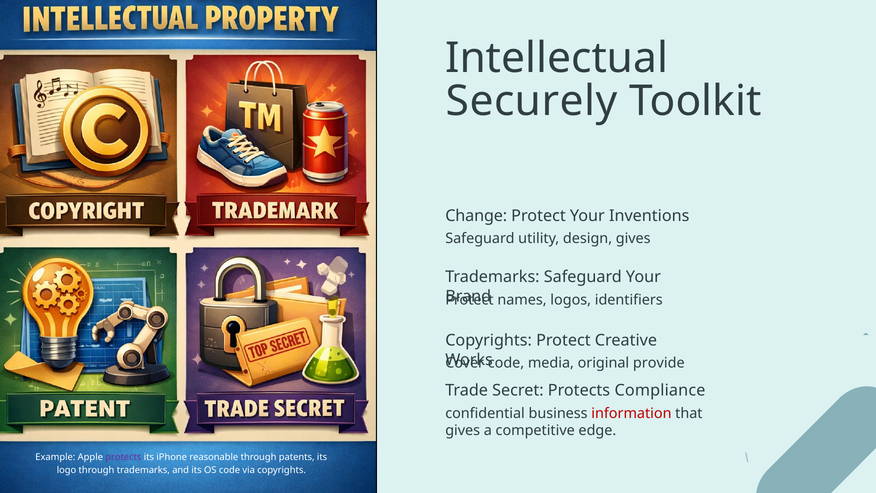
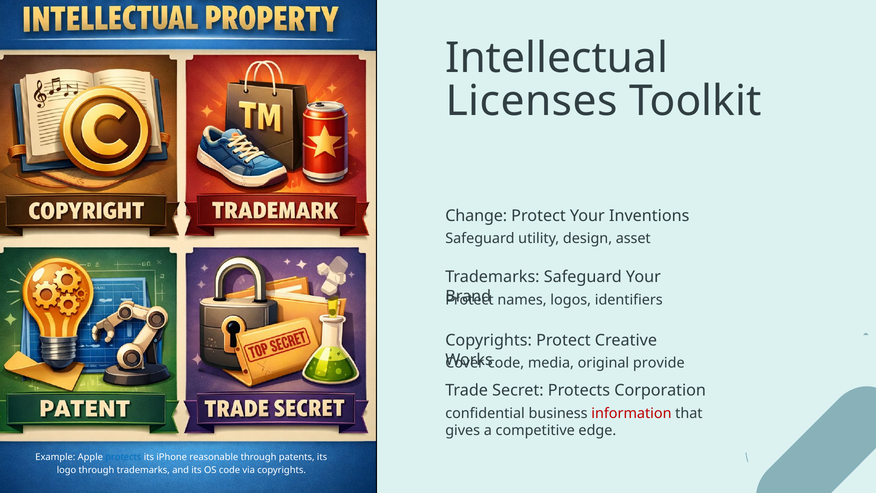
Securely: Securely -> Licenses (532, 101)
design gives: gives -> asset (633, 238)
Compliance: Compliance -> Corporation (660, 390)
protects colour: purple -> blue (123, 457)
